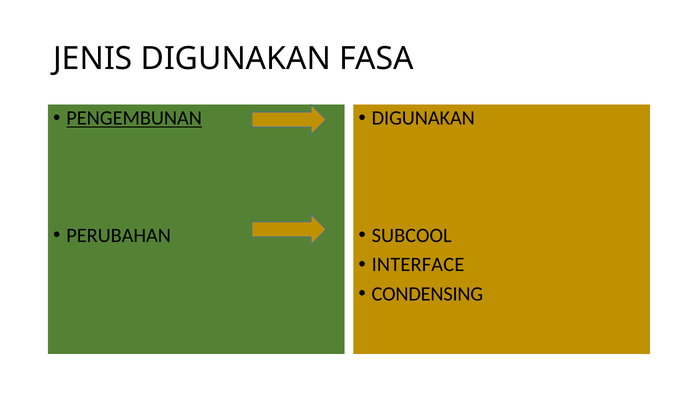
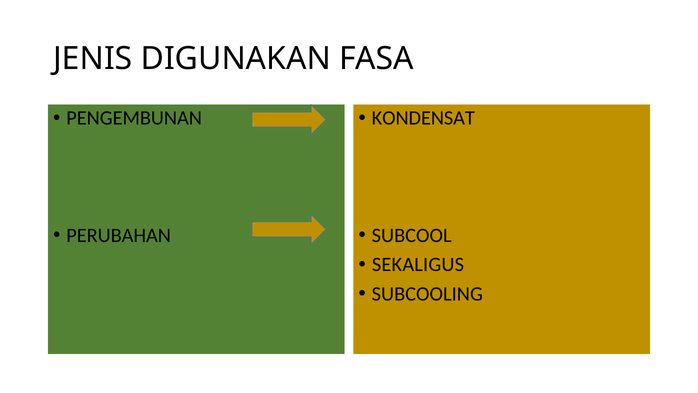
PENGEMBUNAN underline: present -> none (134, 118)
DIGUNAKAN: DIGUNAKAN -> KONDENSAT (423, 118)
INTERFACE: INTERFACE -> SEKALIGUS (418, 264)
CONDENSING: CONDENSING -> SUBCOOLING (427, 294)
